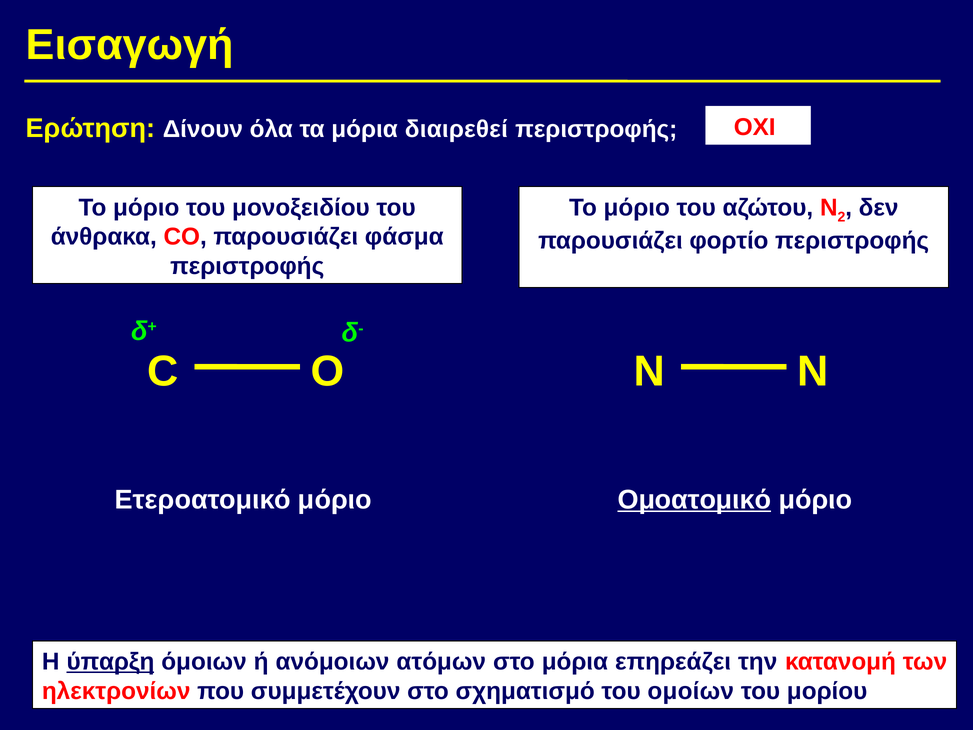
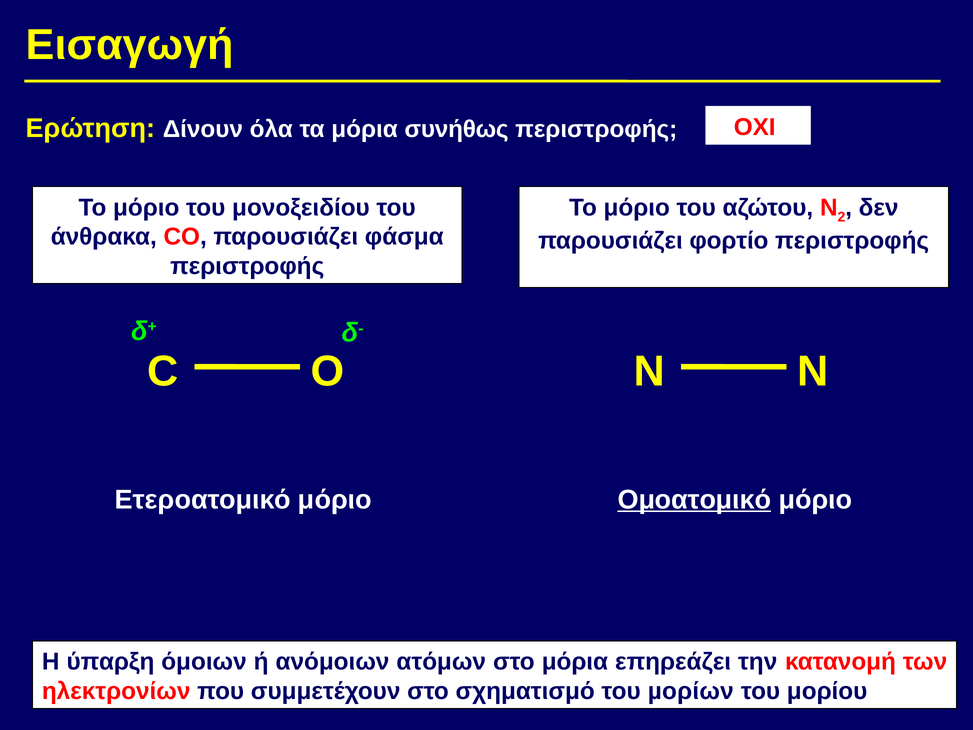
διαιρεθεί: διαιρεθεί -> συνήθως (457, 129)
ύπαρξη underline: present -> none (110, 662)
ομοίων: ομοίων -> µορίων (691, 691)
